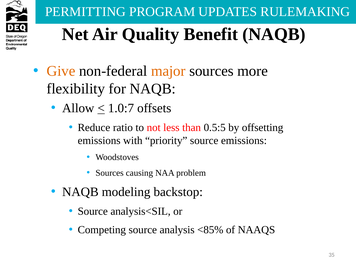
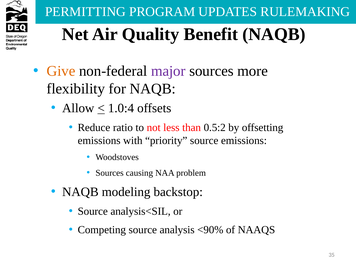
major colour: orange -> purple (168, 71)
1.0:7: 1.0:7 -> 1.0:4 (121, 108)
0.5:5: 0.5:5 -> 0.5:2 (215, 128)
<85%: <85% -> <90% (210, 230)
